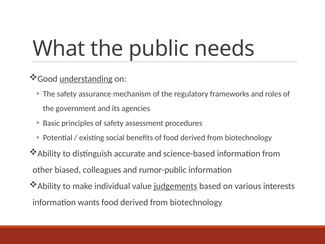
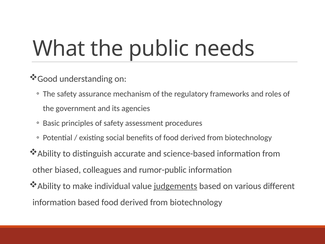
understanding underline: present -> none (86, 79)
interests: interests -> different (279, 186)
information wants: wants -> based (89, 202)
